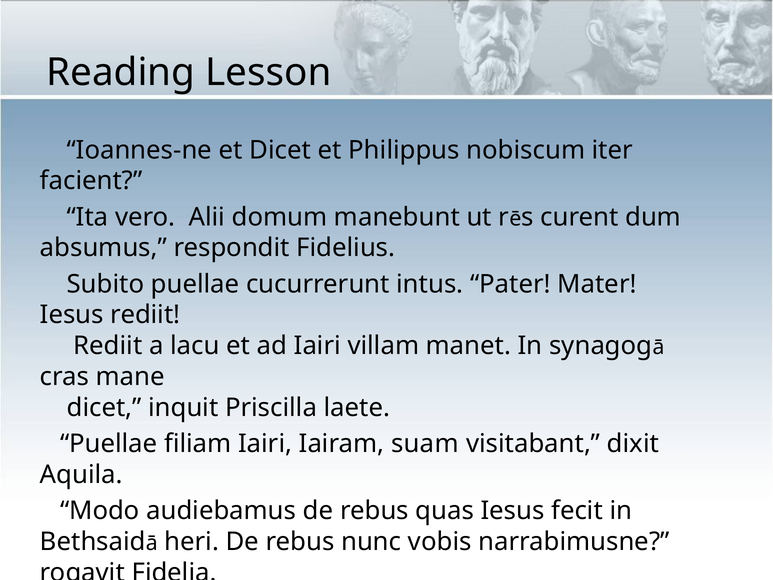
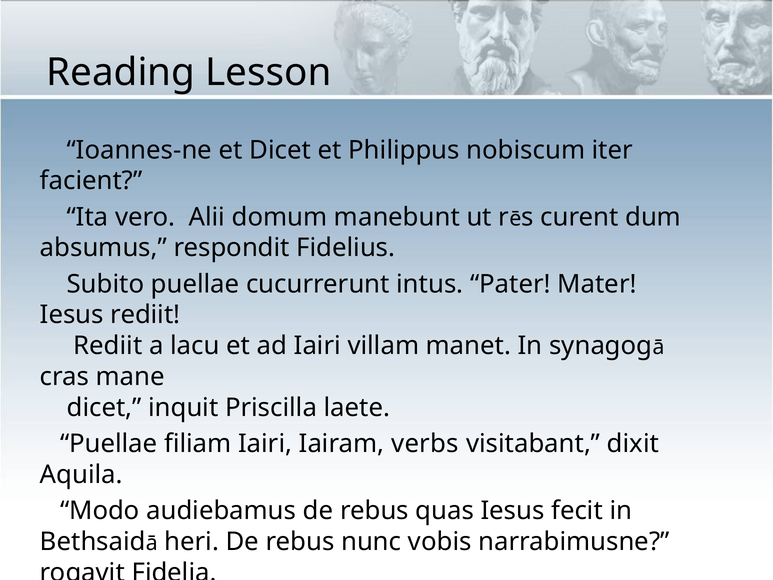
suam: suam -> verbs (425, 444)
